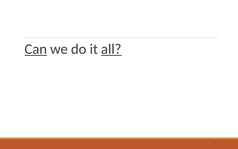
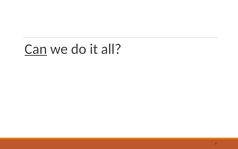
all underline: present -> none (111, 49)
